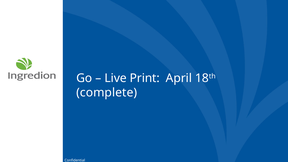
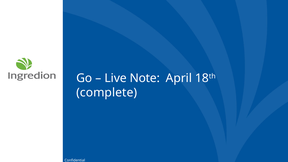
Print: Print -> Note (145, 78)
